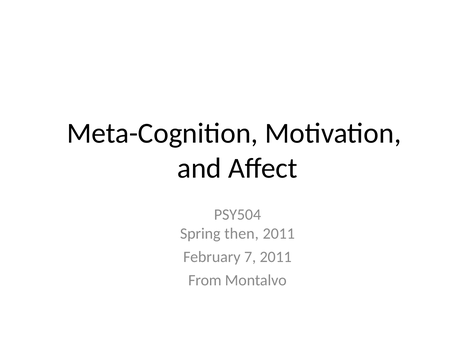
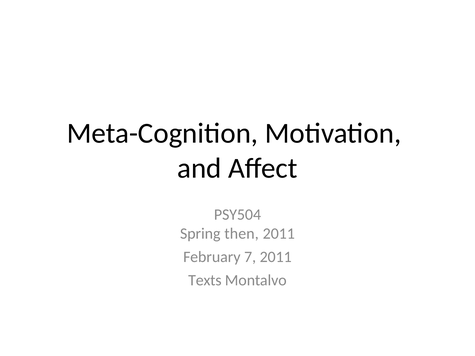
From: From -> Texts (205, 280)
